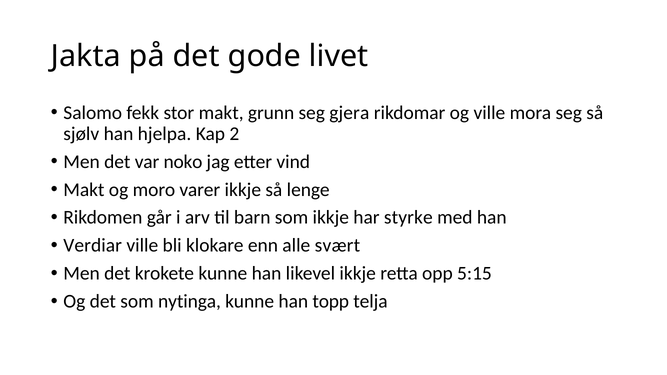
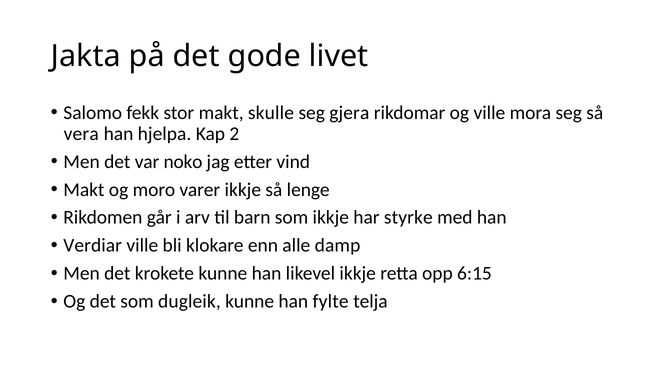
grunn: grunn -> skulle (271, 113)
sjølv: sjølv -> vera (81, 134)
svært: svært -> damp (338, 246)
5:15: 5:15 -> 6:15 (474, 274)
nytinga: nytinga -> dugleik (189, 302)
topp: topp -> fylte (331, 302)
